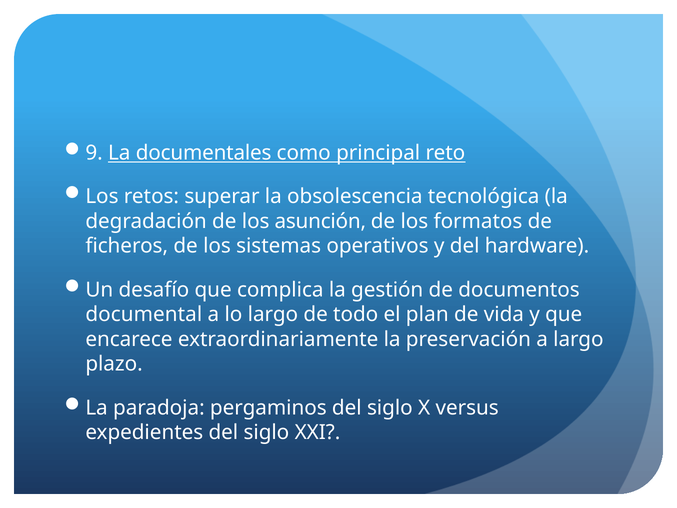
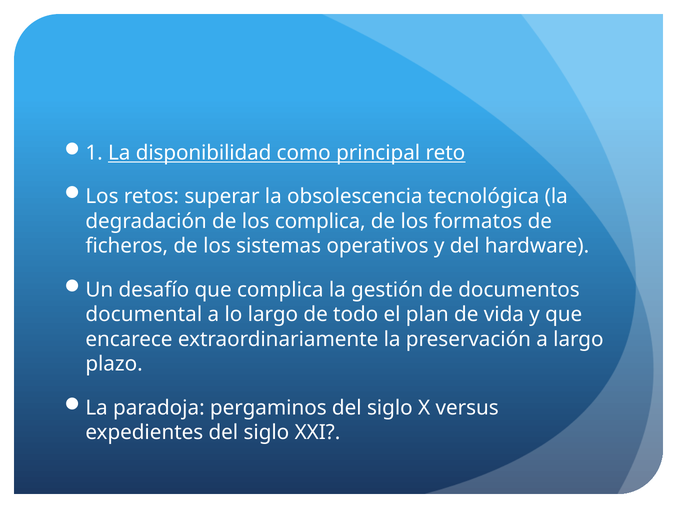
9: 9 -> 1 (94, 153)
documentales: documentales -> disponibilidad (204, 153)
los asunción: asunción -> complica (320, 221)
